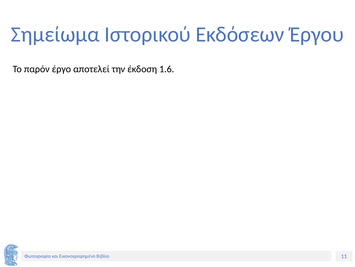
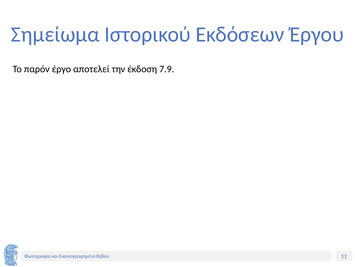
1.6: 1.6 -> 7.9 (167, 69)
